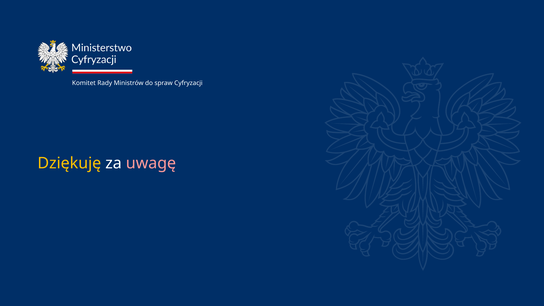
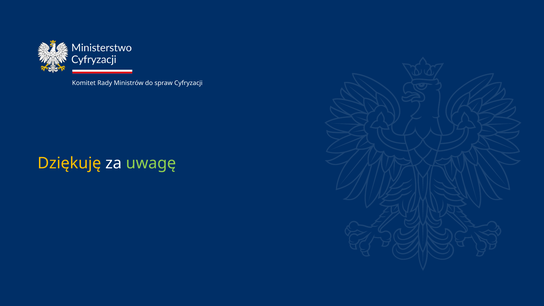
uwagę colour: pink -> light green (151, 163)
